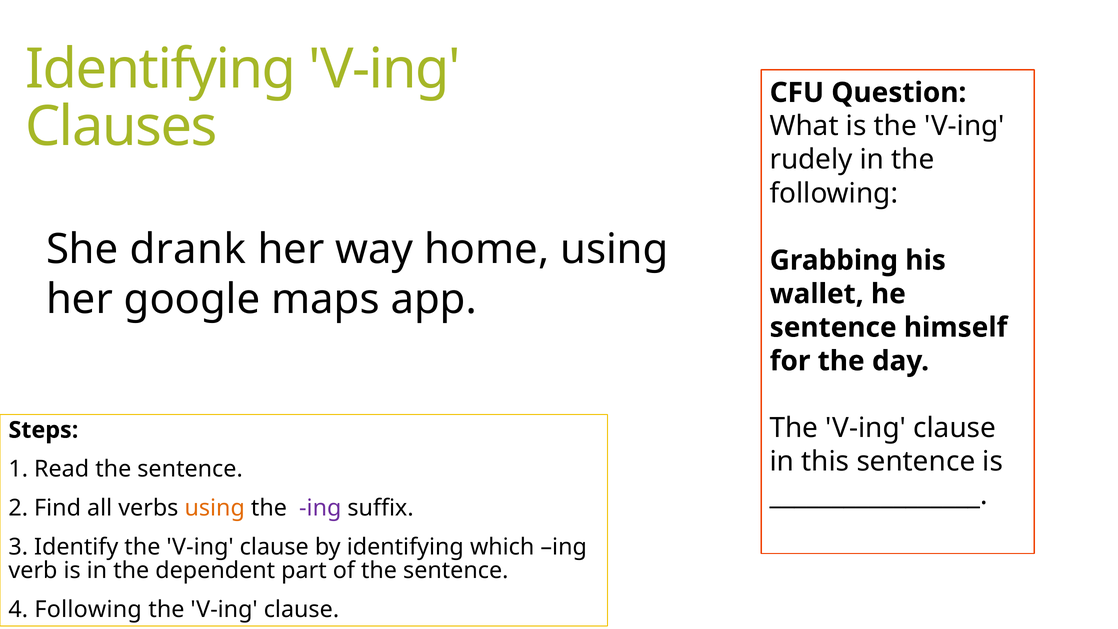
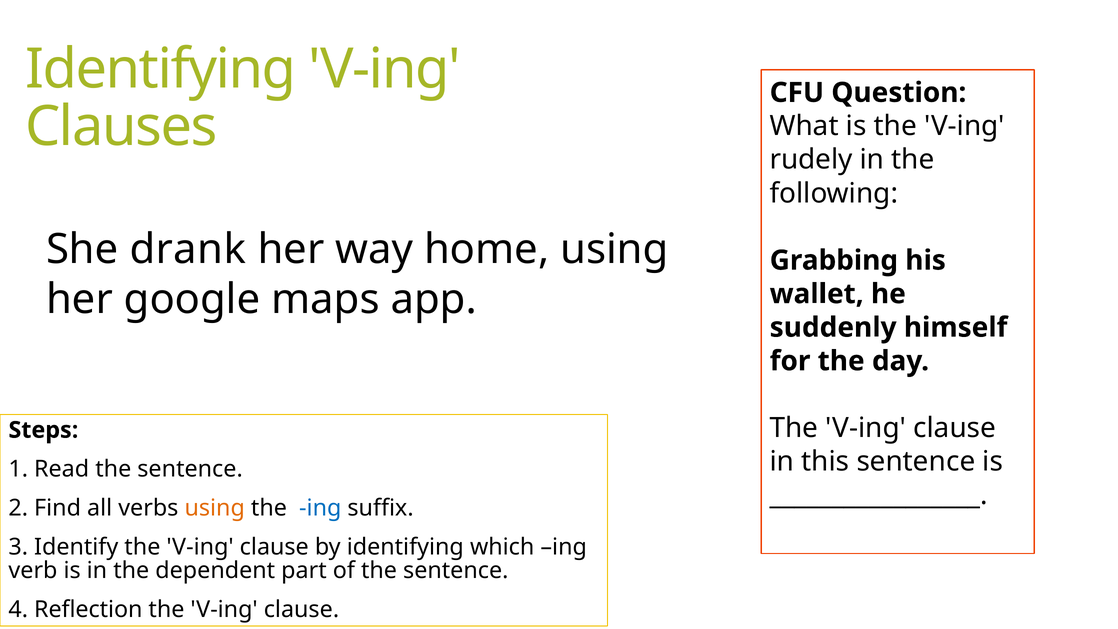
sentence: sentence -> suddenly (833, 327)
ing colour: purple -> blue (320, 508)
4 Following: Following -> Reflection (88, 609)
